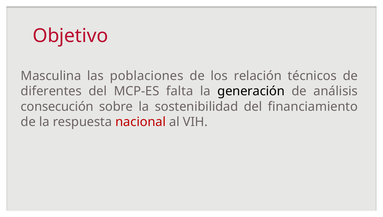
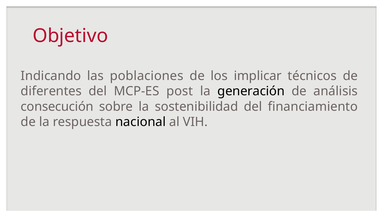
Masculina: Masculina -> Indicando (51, 76)
relación: relación -> implicar (258, 76)
falta: falta -> post (180, 91)
nacional colour: red -> black (141, 122)
